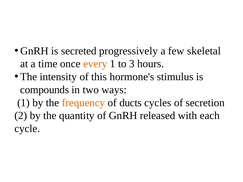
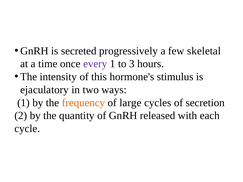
every colour: orange -> purple (95, 64)
compounds: compounds -> ejaculatory (45, 90)
ducts: ducts -> large (130, 103)
